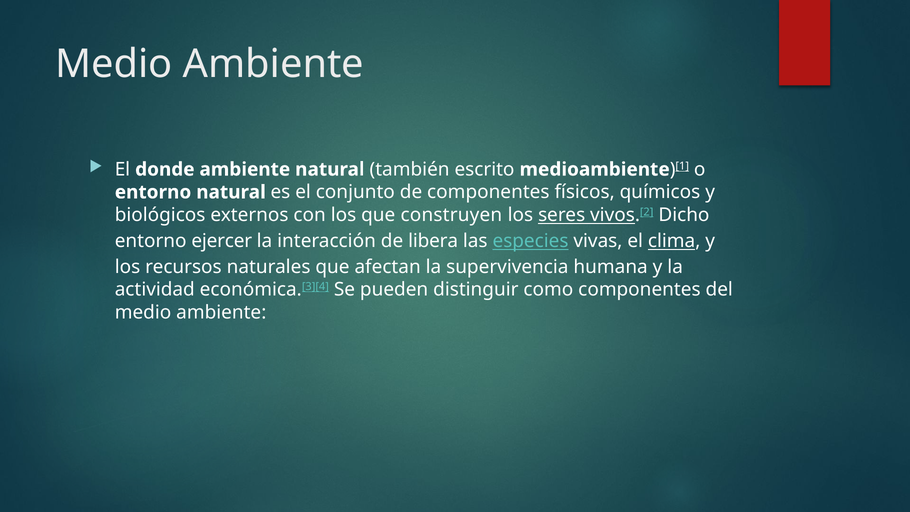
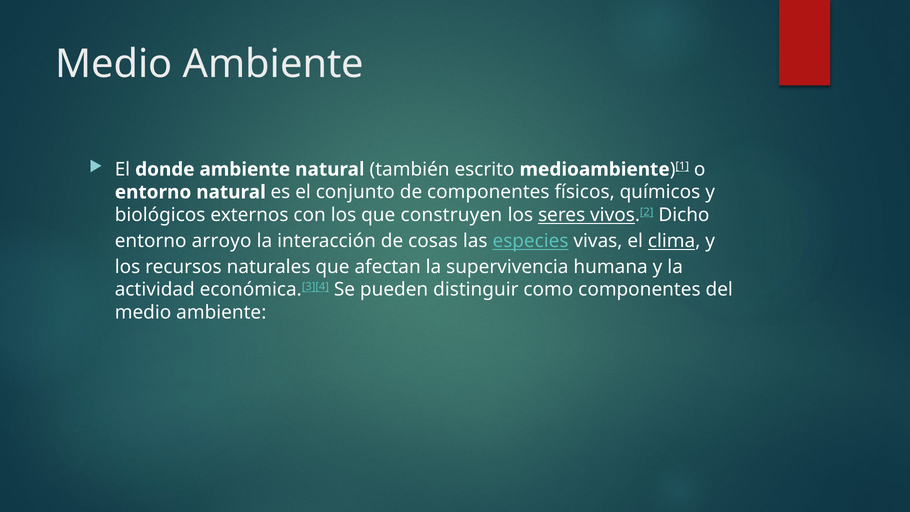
ejercer: ejercer -> arroyo (222, 241)
libera: libera -> cosas (433, 241)
